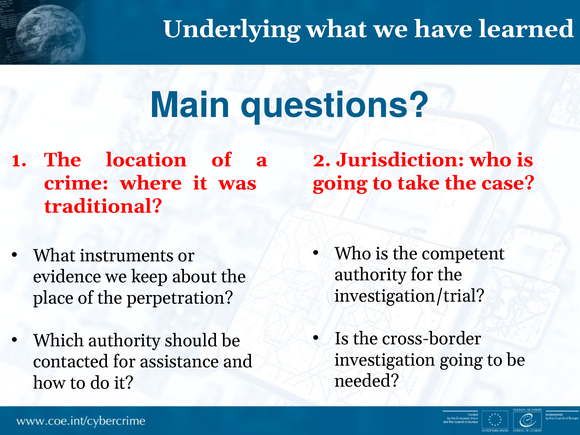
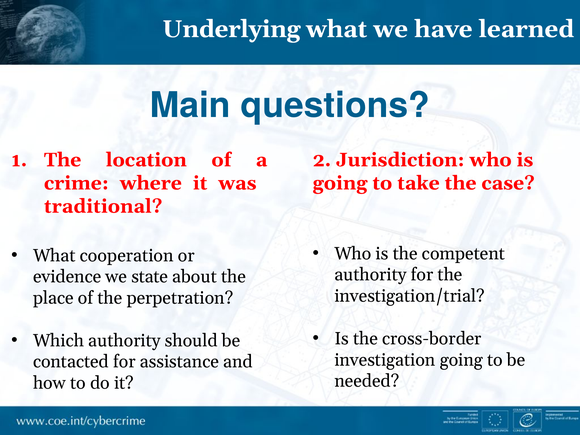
instruments: instruments -> cooperation (127, 255)
keep: keep -> state (150, 277)
